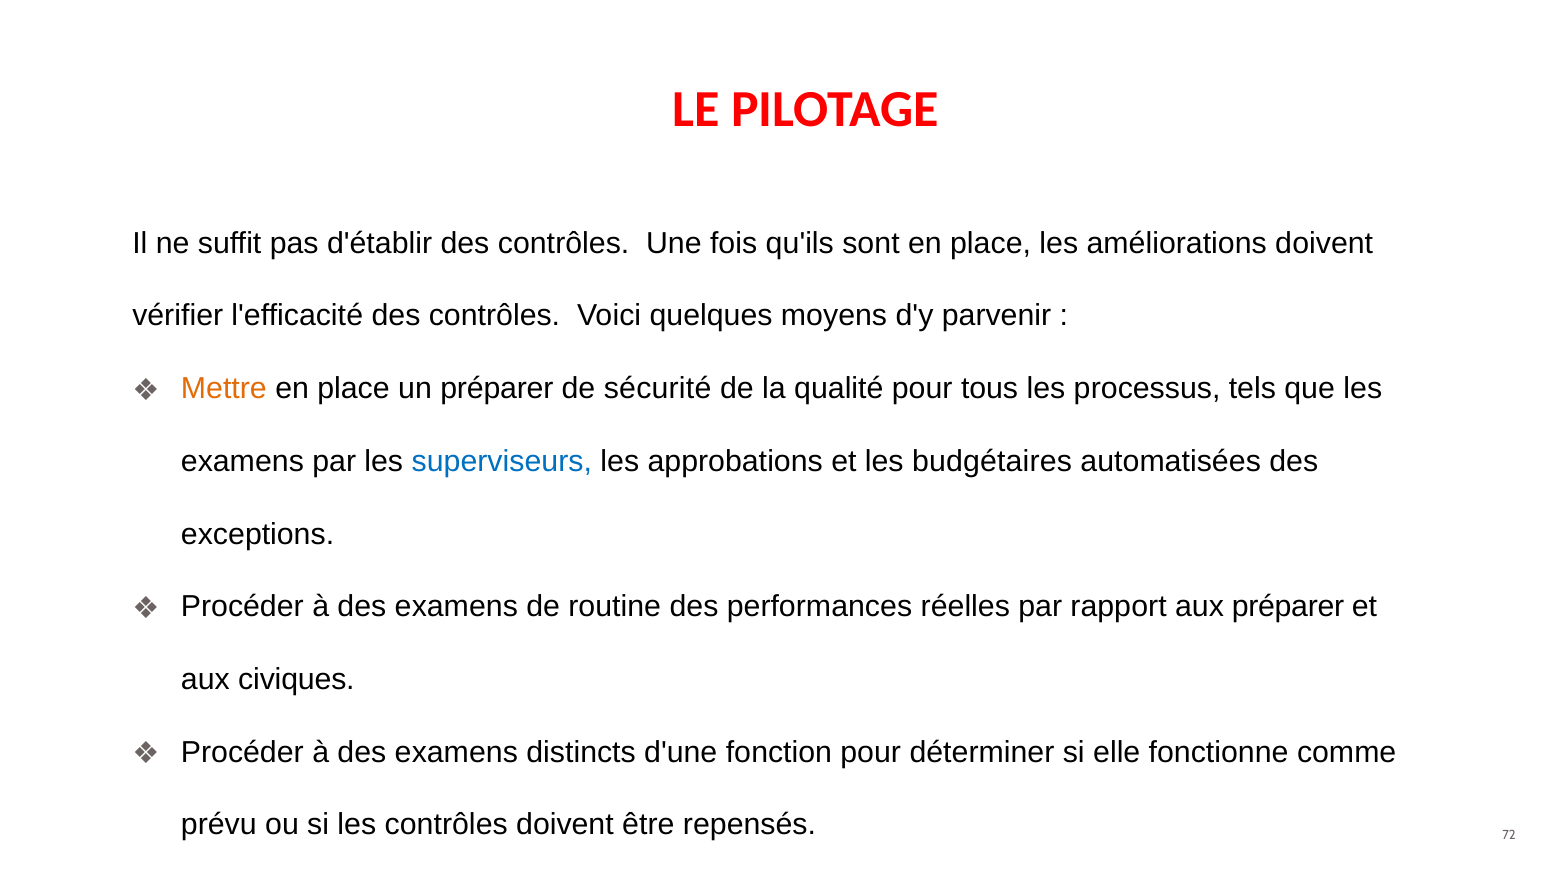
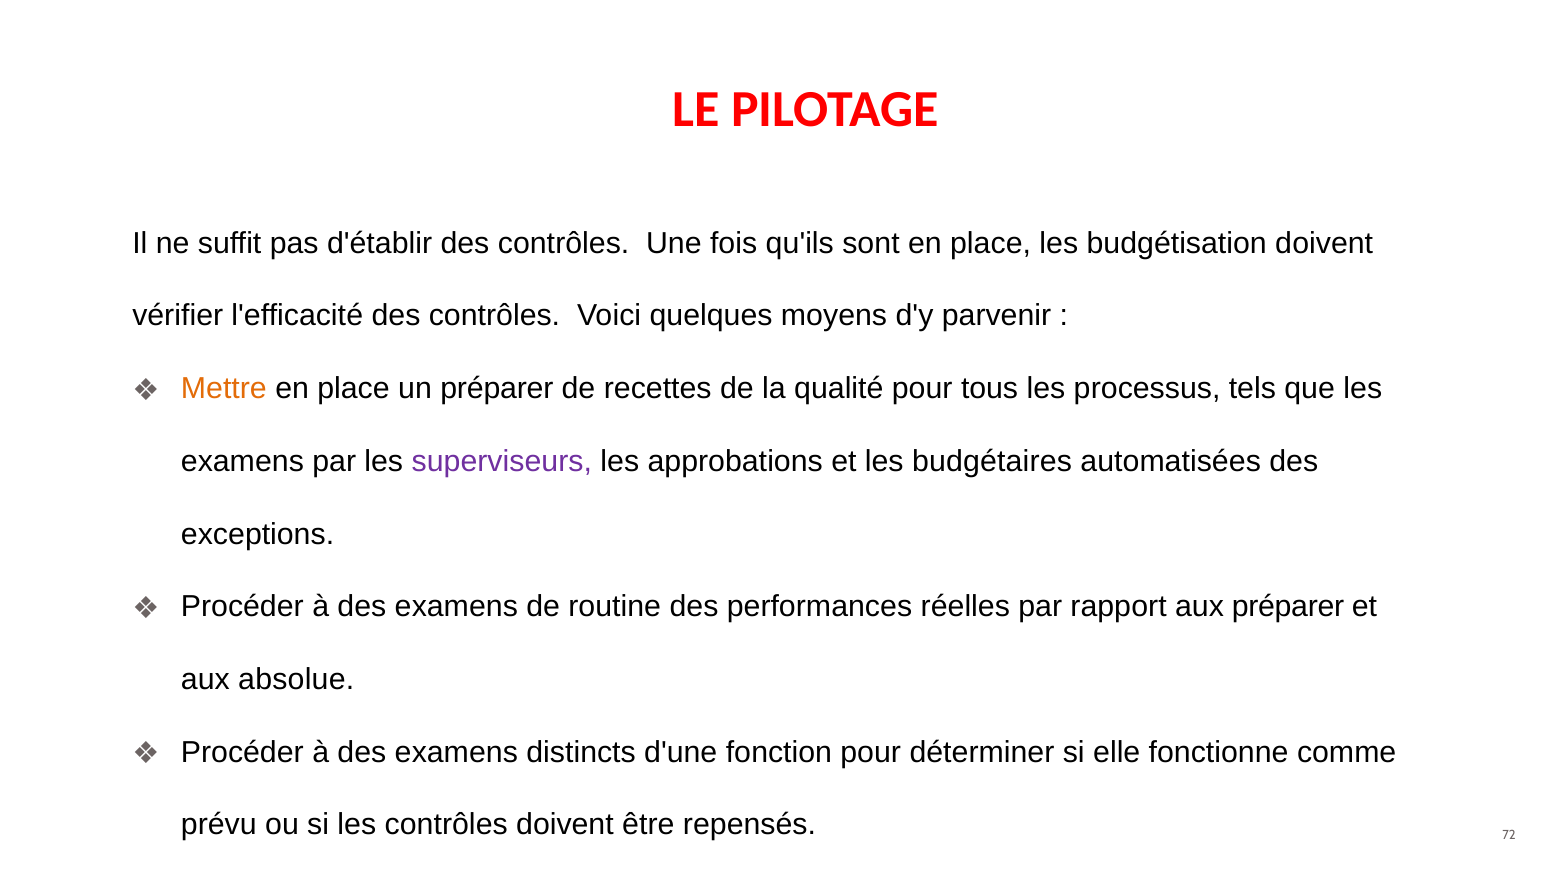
améliorations: améliorations -> budgétisation (1177, 243)
sécurité: sécurité -> recettes (658, 389)
superviseurs colour: blue -> purple (502, 461)
civiques: civiques -> absolue (296, 679)
